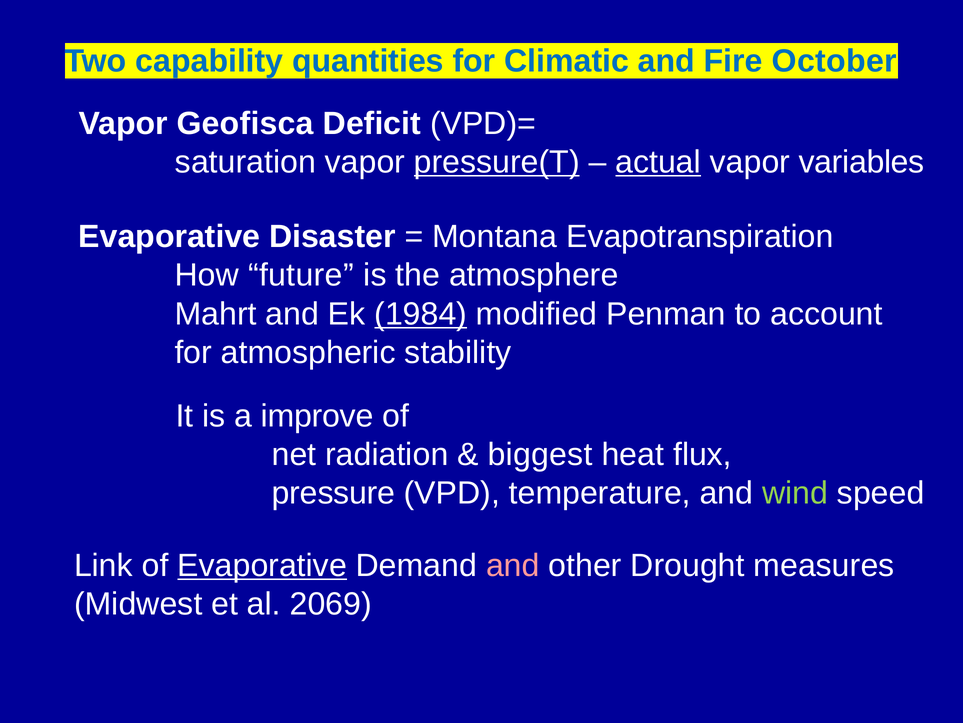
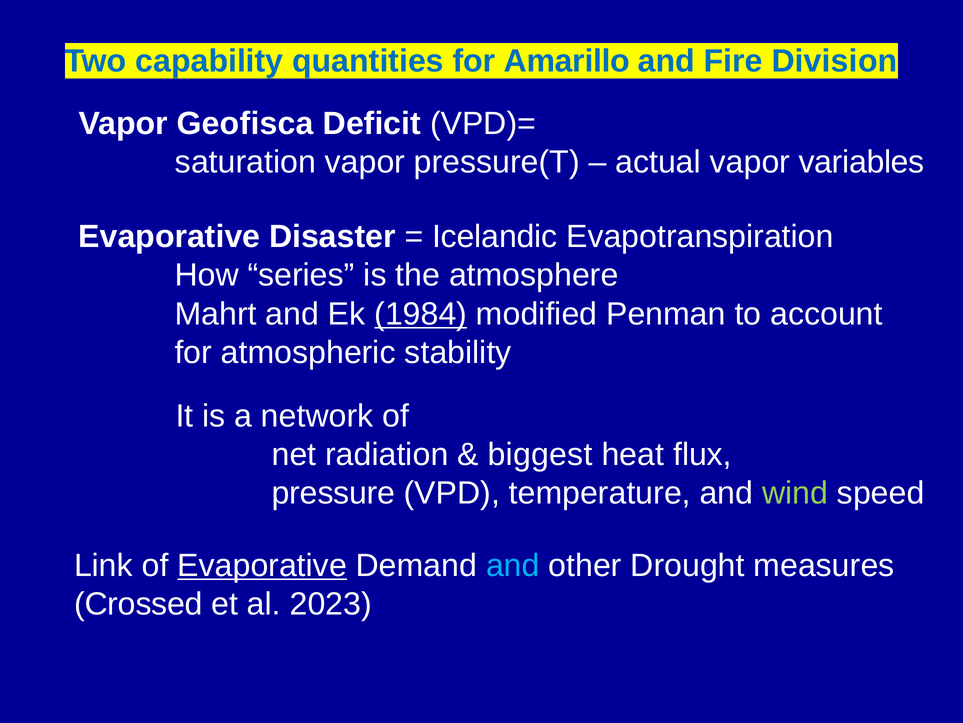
Climatic: Climatic -> Amarillo (567, 61)
October: October -> Division (834, 61)
pressure(T underline: present -> none (497, 162)
actual underline: present -> none (658, 162)
Montana: Montana -> Icelandic (495, 237)
future: future -> series (301, 275)
improve: improve -> network (317, 416)
and colour: pink -> light blue (513, 565)
Midwest: Midwest -> Crossed (138, 603)
2069: 2069 -> 2023 (331, 603)
